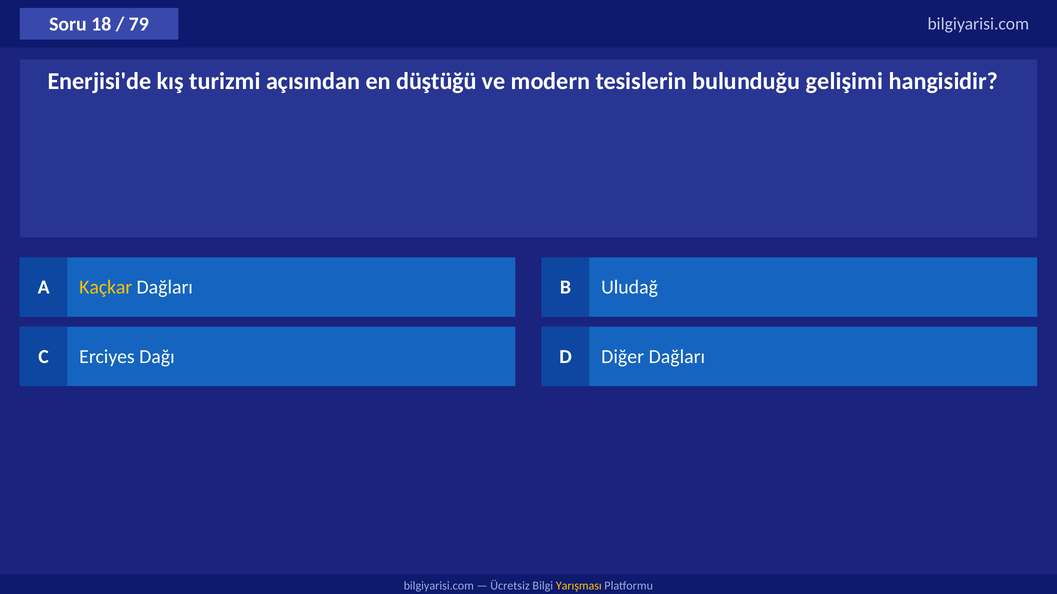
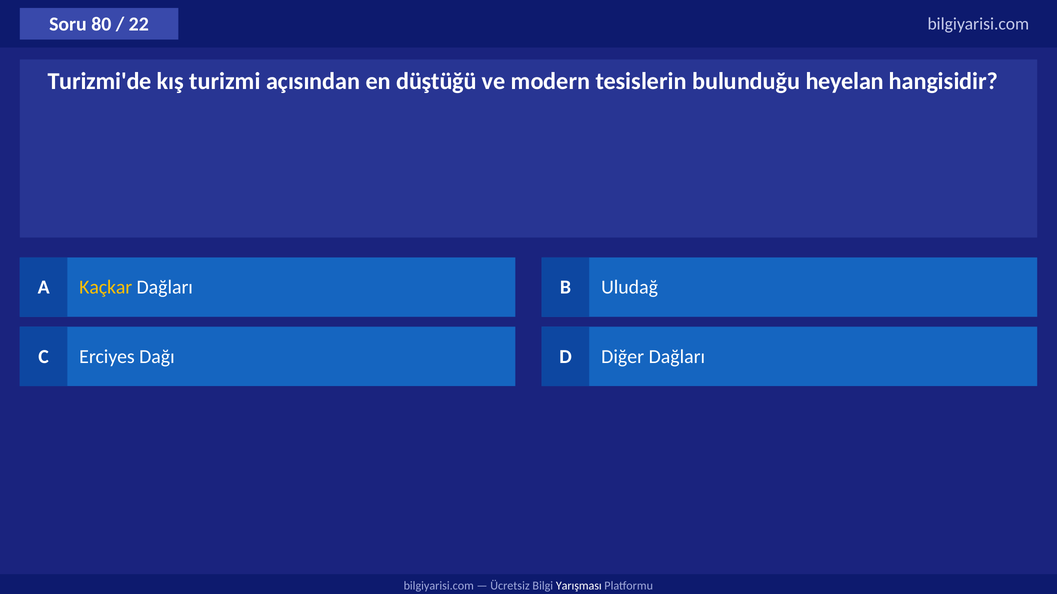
18: 18 -> 80 (101, 24)
79: 79 -> 22 (139, 24)
Enerjisi'de: Enerjisi'de -> Turizmi'de (100, 81)
gelişimi: gelişimi -> heyelan (845, 81)
Yarışması colour: yellow -> white (579, 586)
